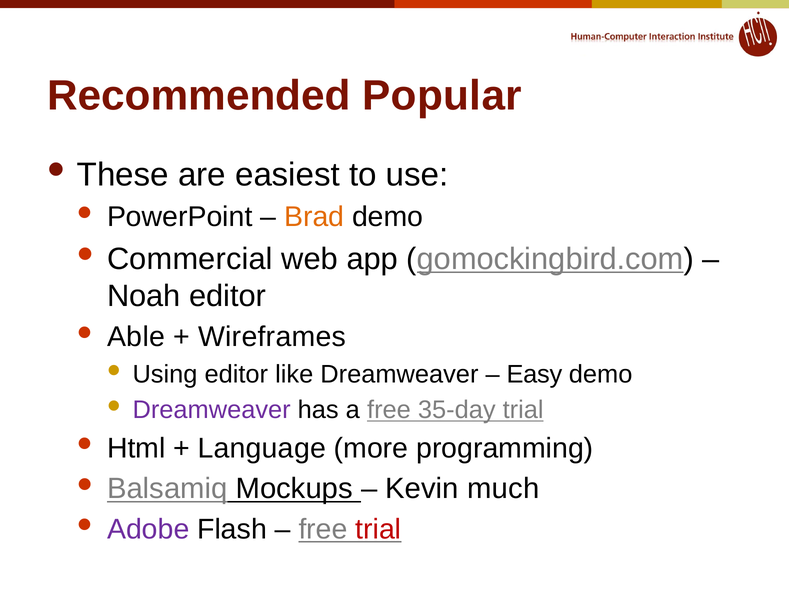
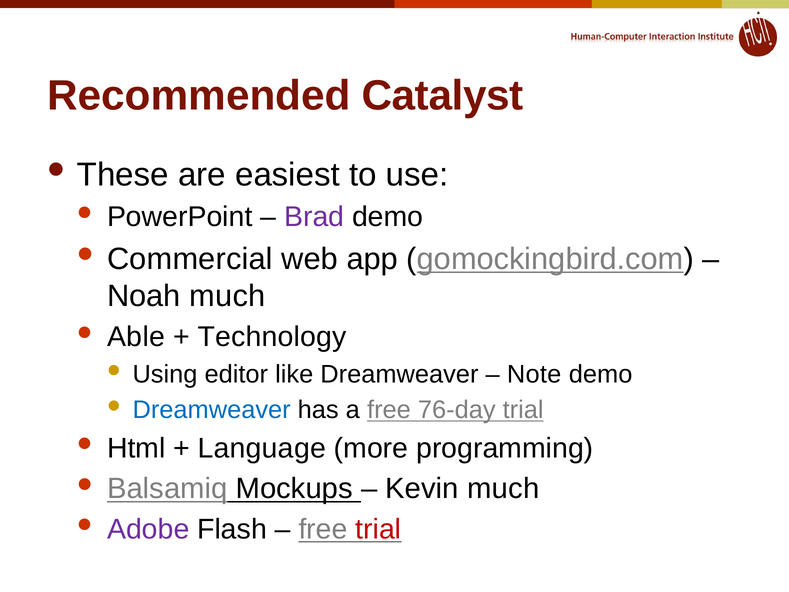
Popular: Popular -> Catalyst (443, 96)
Brad colour: orange -> purple (314, 217)
Noah editor: editor -> much (227, 296)
Wireframes: Wireframes -> Technology (272, 337)
Easy: Easy -> Note (534, 374)
Dreamweaver colour: purple -> blue (212, 410)
35-day: 35-day -> 76-day (457, 410)
